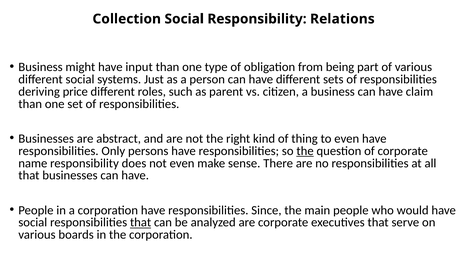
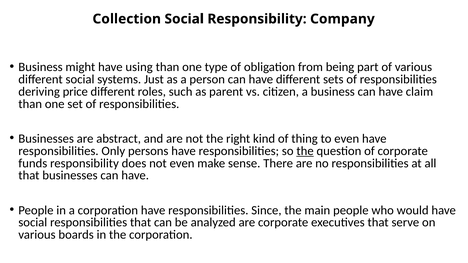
Relations: Relations -> Company (342, 19)
input: input -> using (139, 67)
name: name -> funds (33, 163)
that underline: present -> none (141, 223)
